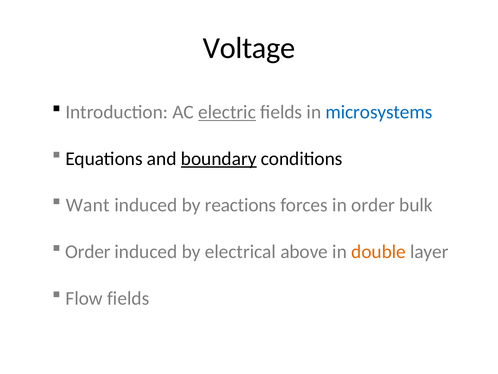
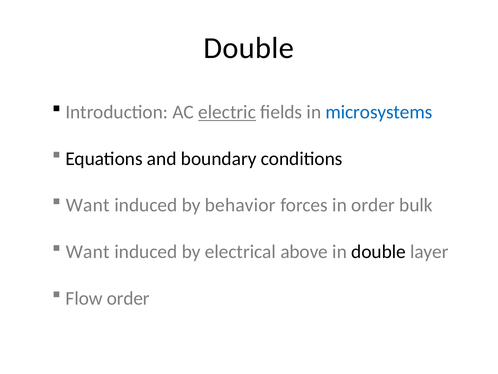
Voltage: Voltage -> Double (249, 48)
boundary underline: present -> none (219, 158)
reactions: reactions -> behavior (240, 205)
Order: Order -> Want (88, 251)
double colour: orange -> black (379, 251)
Flow fields: fields -> order (128, 298)
